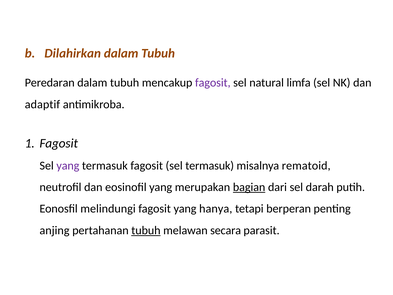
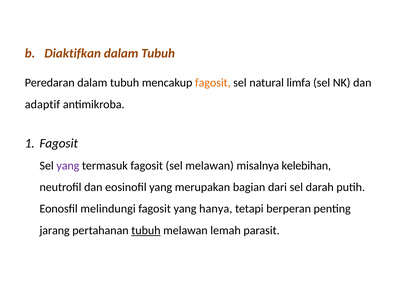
Dilahirkan: Dilahirkan -> Diaktifkan (73, 53)
fagosit colour: purple -> orange (213, 83)
sel termasuk: termasuk -> melawan (210, 165)
rematoid: rematoid -> kelebihan (306, 165)
bagian underline: present -> none (249, 187)
anjing: anjing -> jarang (55, 230)
secara: secara -> lemah (226, 230)
